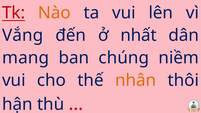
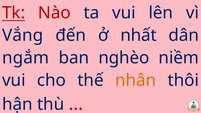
Nào colour: orange -> red (54, 13)
mang: mang -> ngắm (26, 58)
chúng: chúng -> nghèo (124, 58)
